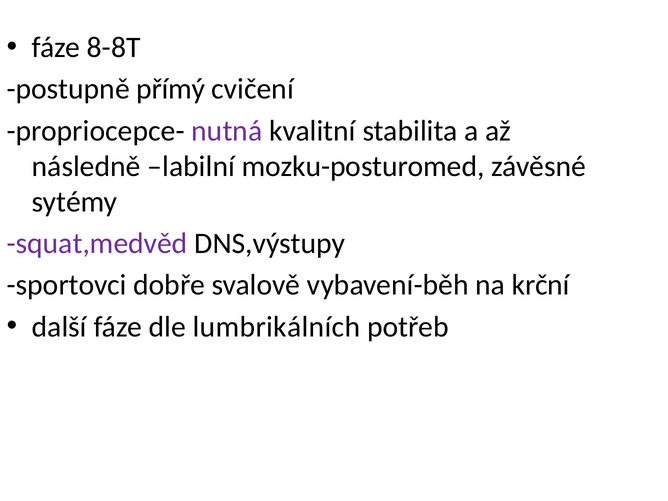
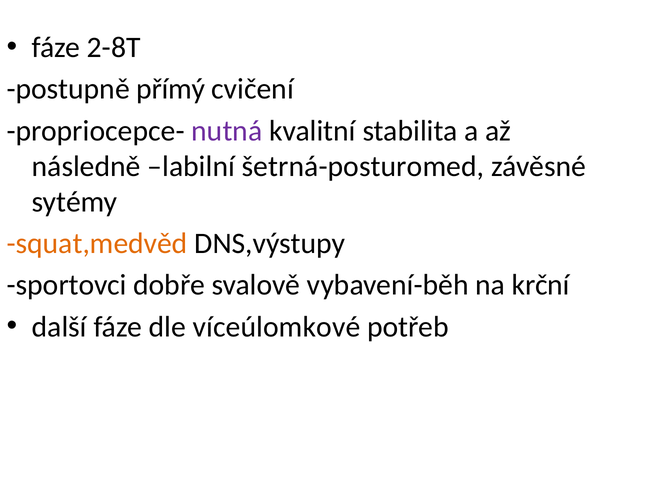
8-8T: 8-8T -> 2-8T (114, 48)
mozku-posturomed: mozku-posturomed -> šetrná-posturomed (363, 166)
squat,medvěd colour: purple -> orange (97, 244)
lumbrikálních: lumbrikálních -> víceúlomkové (277, 327)
